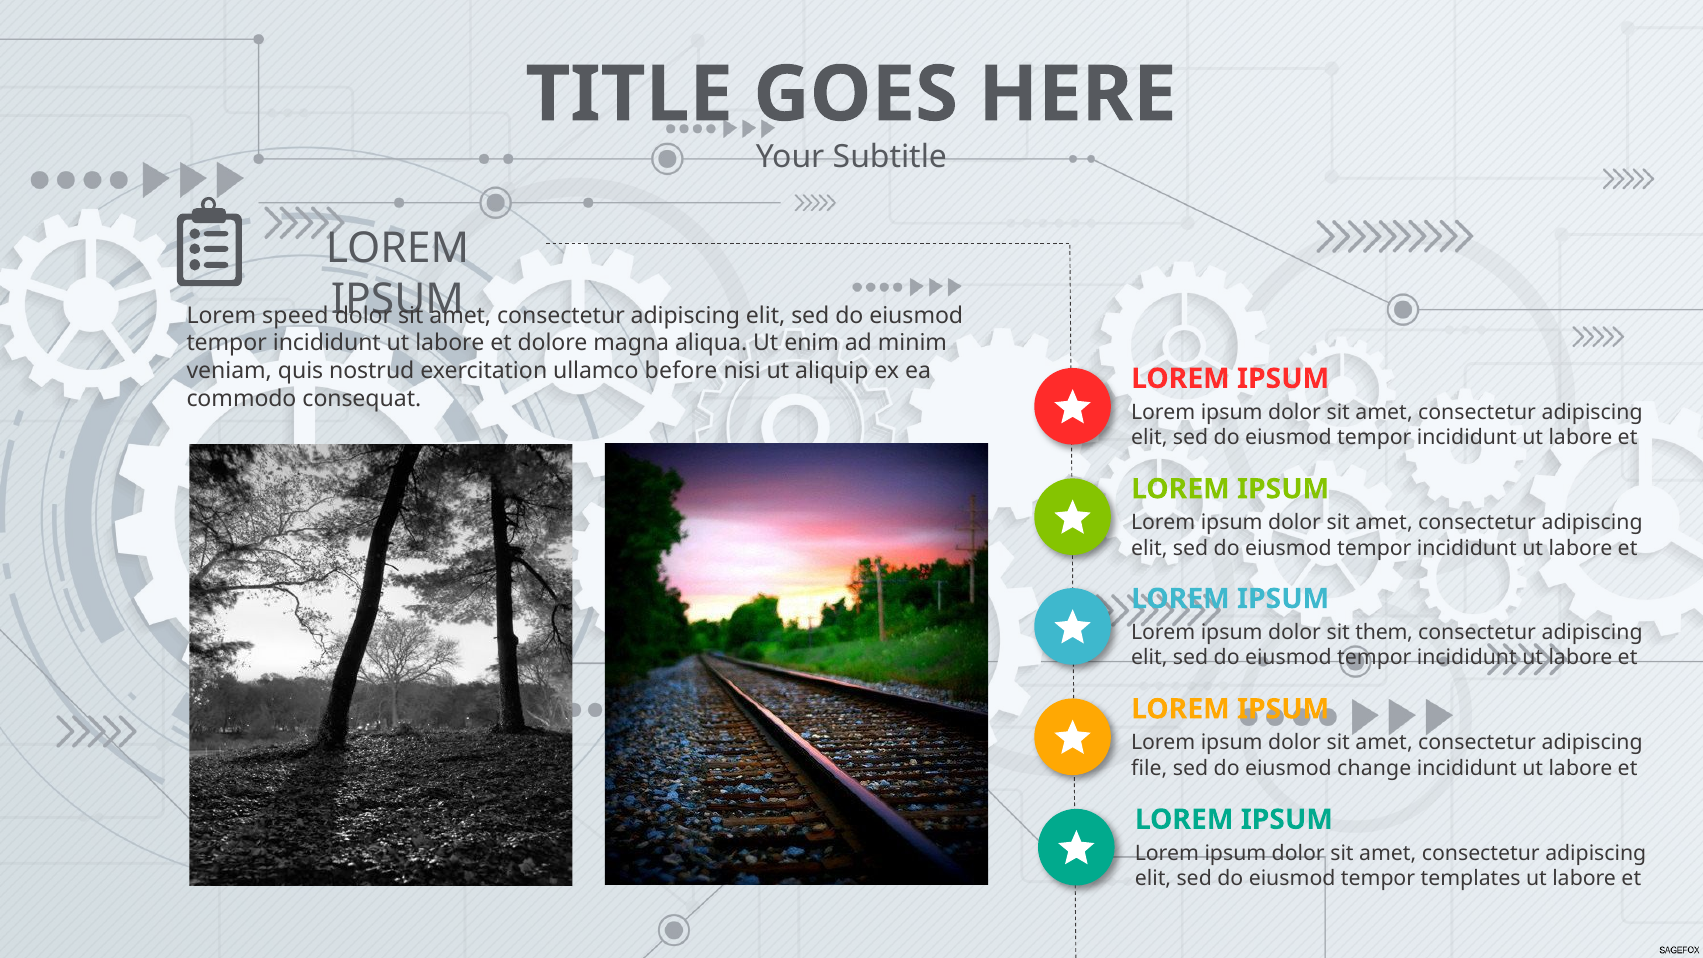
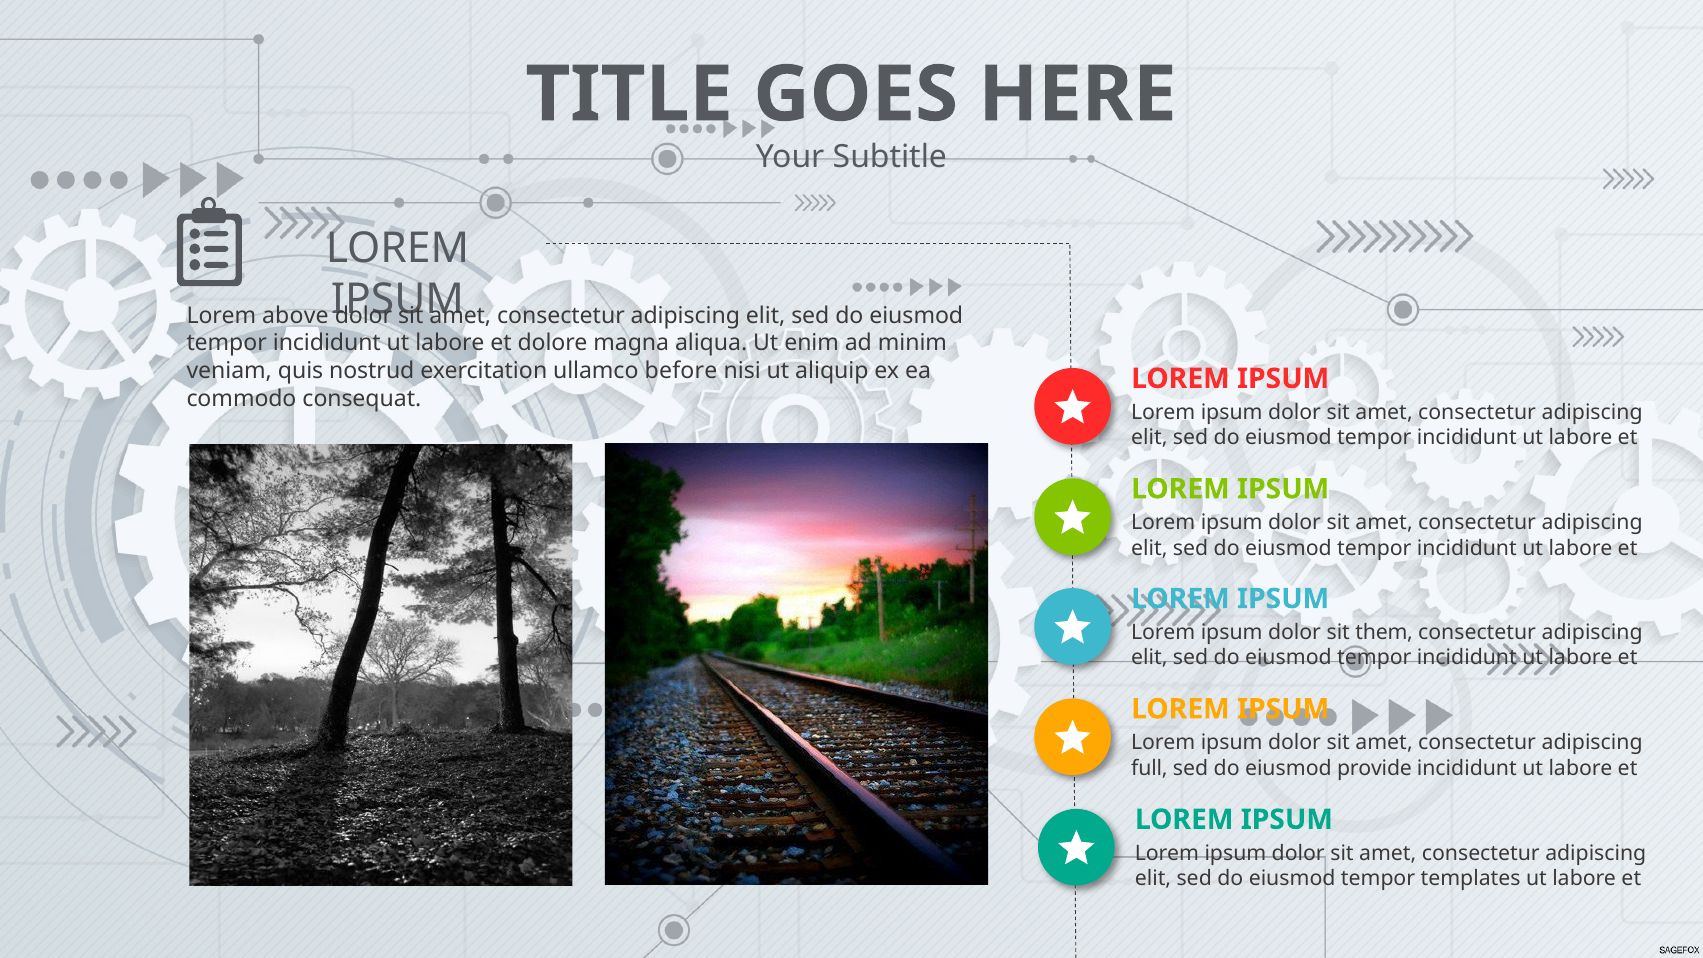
speed: speed -> above (295, 315)
file: file -> full (1149, 768)
change: change -> provide (1374, 768)
